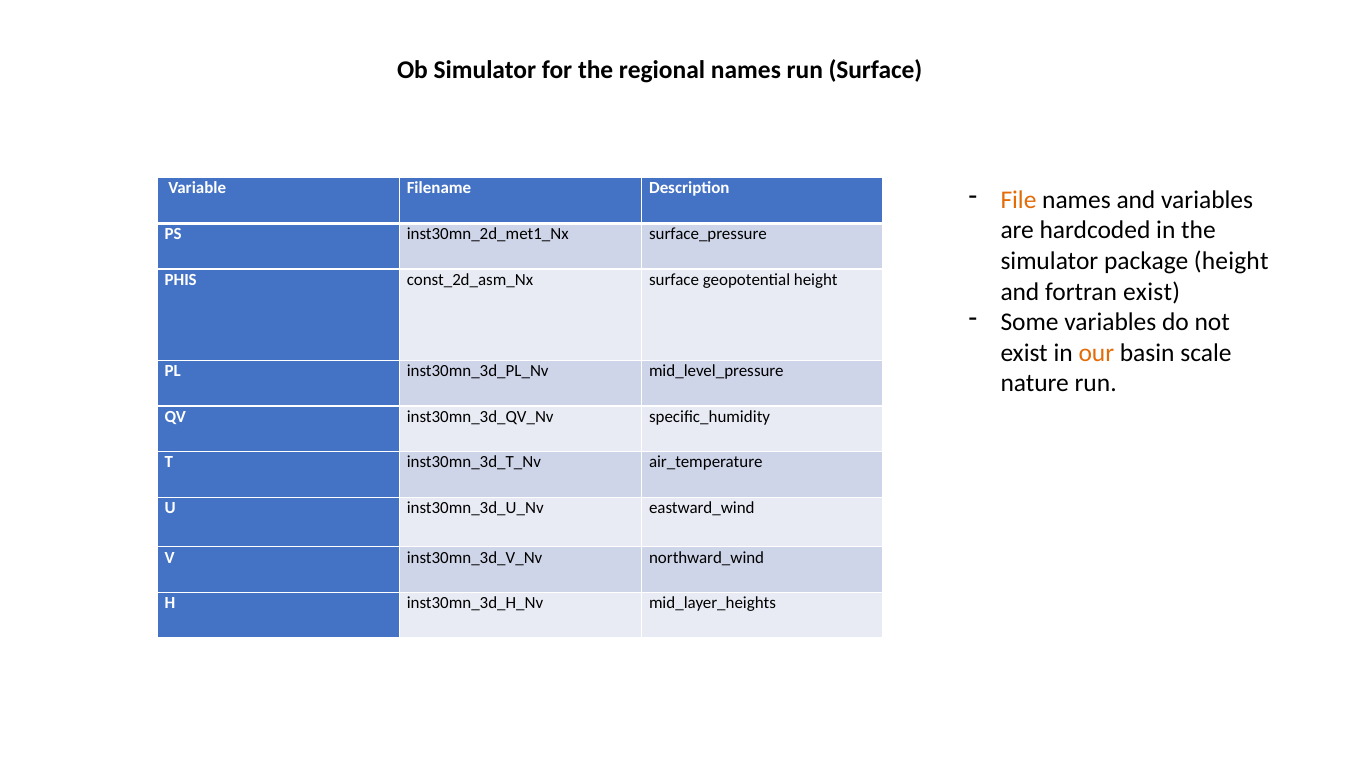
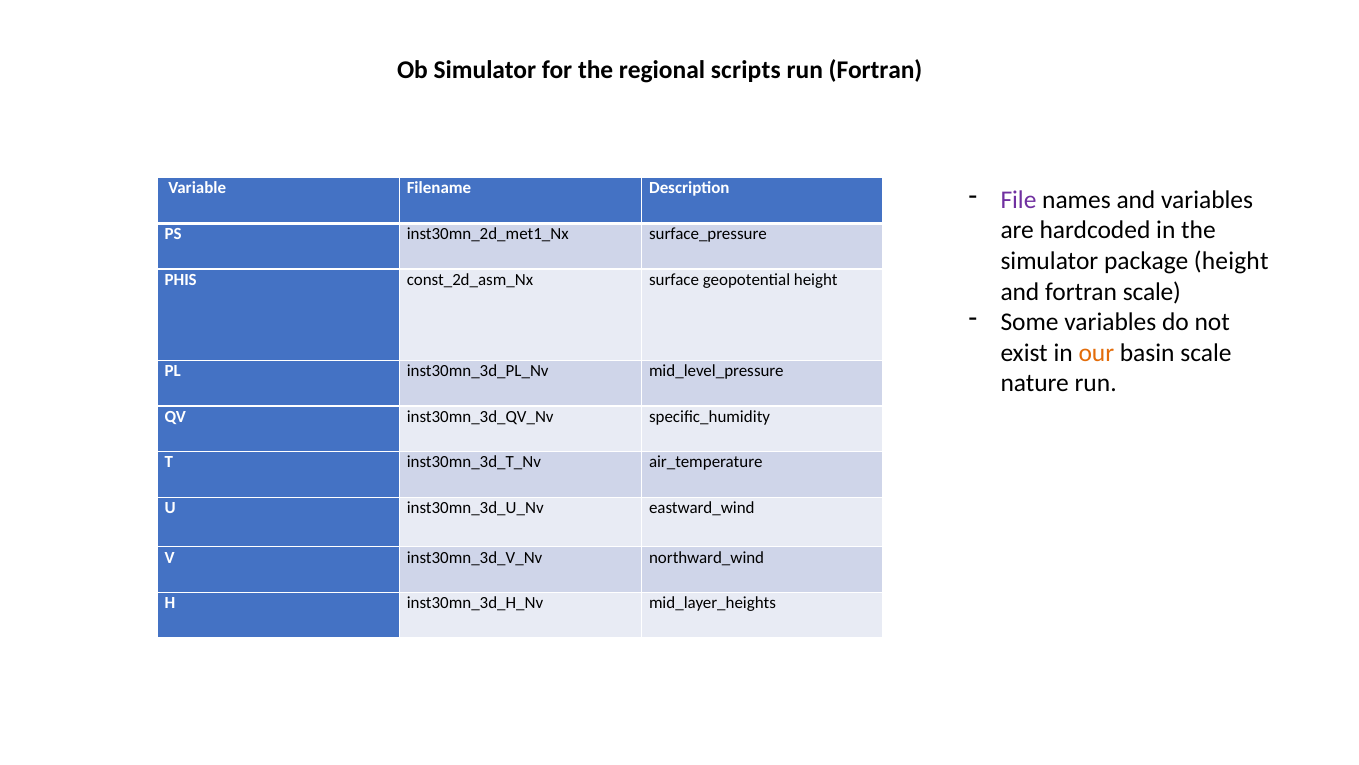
regional names: names -> scripts (746, 70)
run Surface: Surface -> Fortran (875, 70)
File colour: orange -> purple (1018, 200)
fortran exist: exist -> scale (1152, 291)
